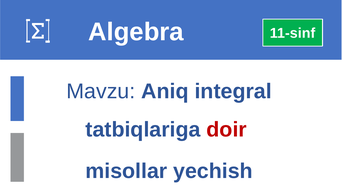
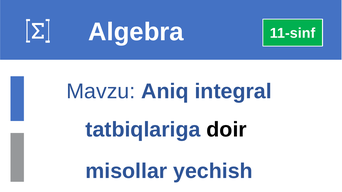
doir colour: red -> black (227, 130)
